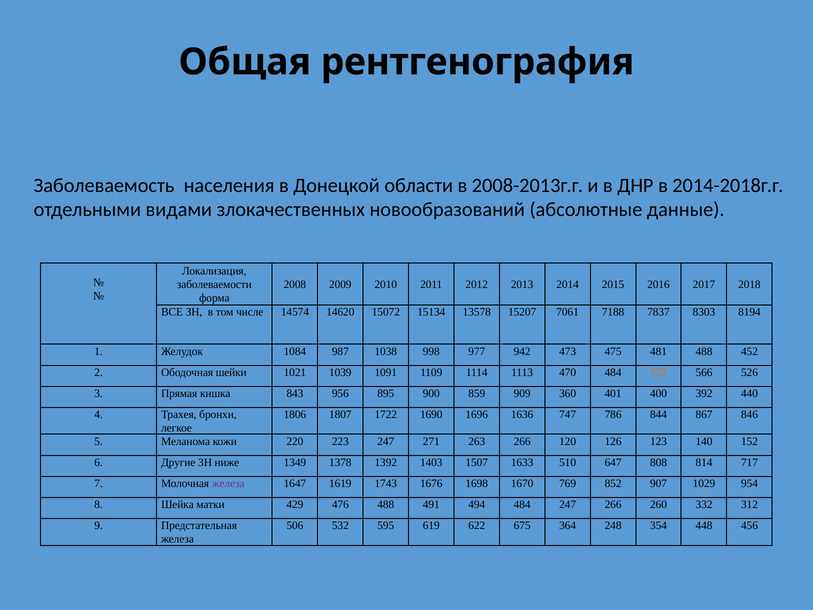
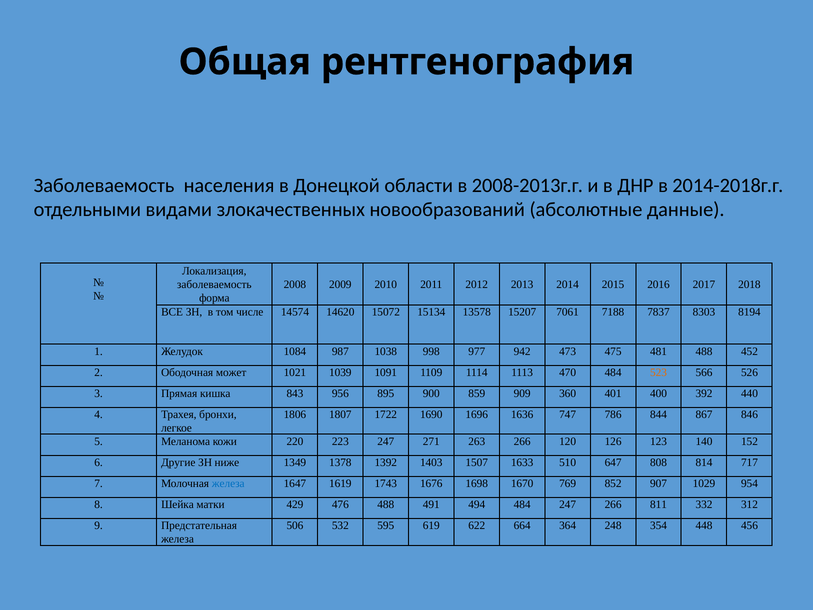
заболеваемости: заболеваемости -> заболеваемость (214, 284)
шейки: шейки -> может (231, 372)
железа colour: purple -> blue (228, 483)
260: 260 -> 811 (659, 504)
675: 675 -> 664 (522, 526)
